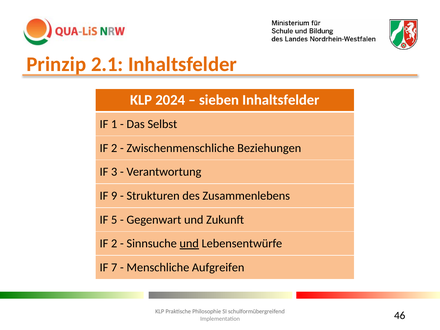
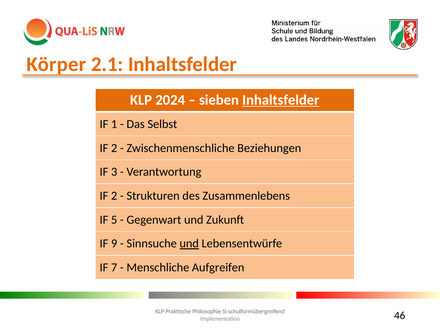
Prinzip: Prinzip -> Körper (56, 64)
Inhaltsfelder underline: none -> present (281, 100)
9: 9 -> 2 (114, 196)
2: 2 -> 9 (114, 244)
